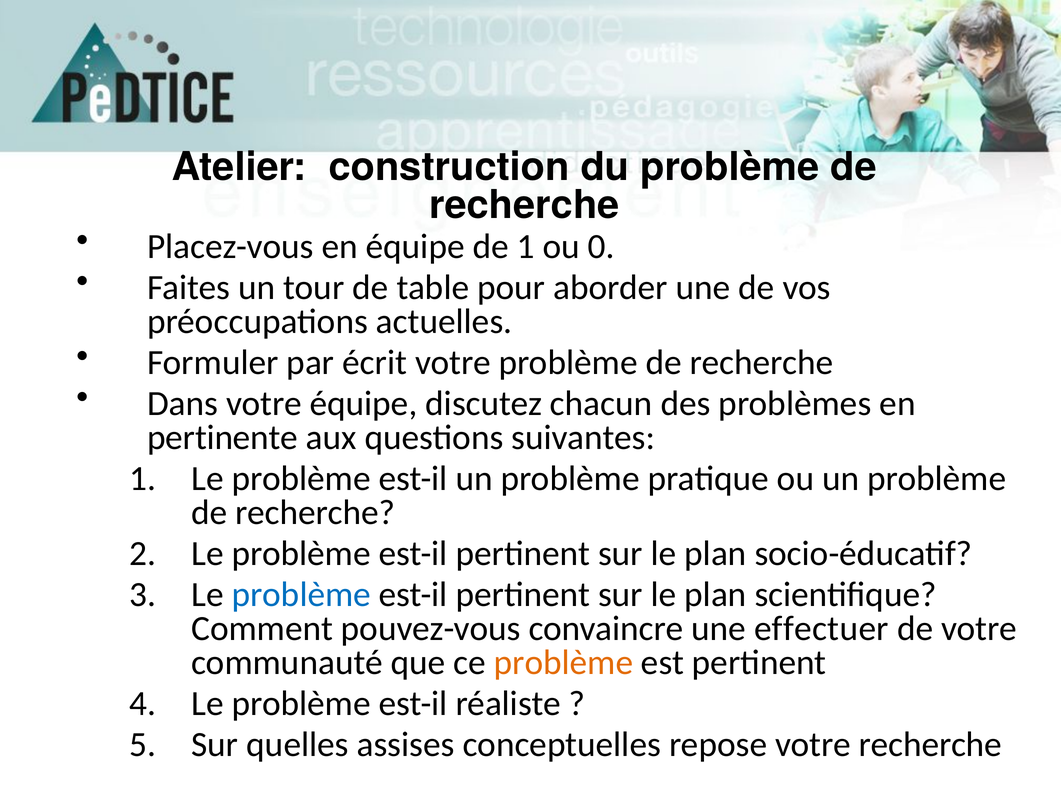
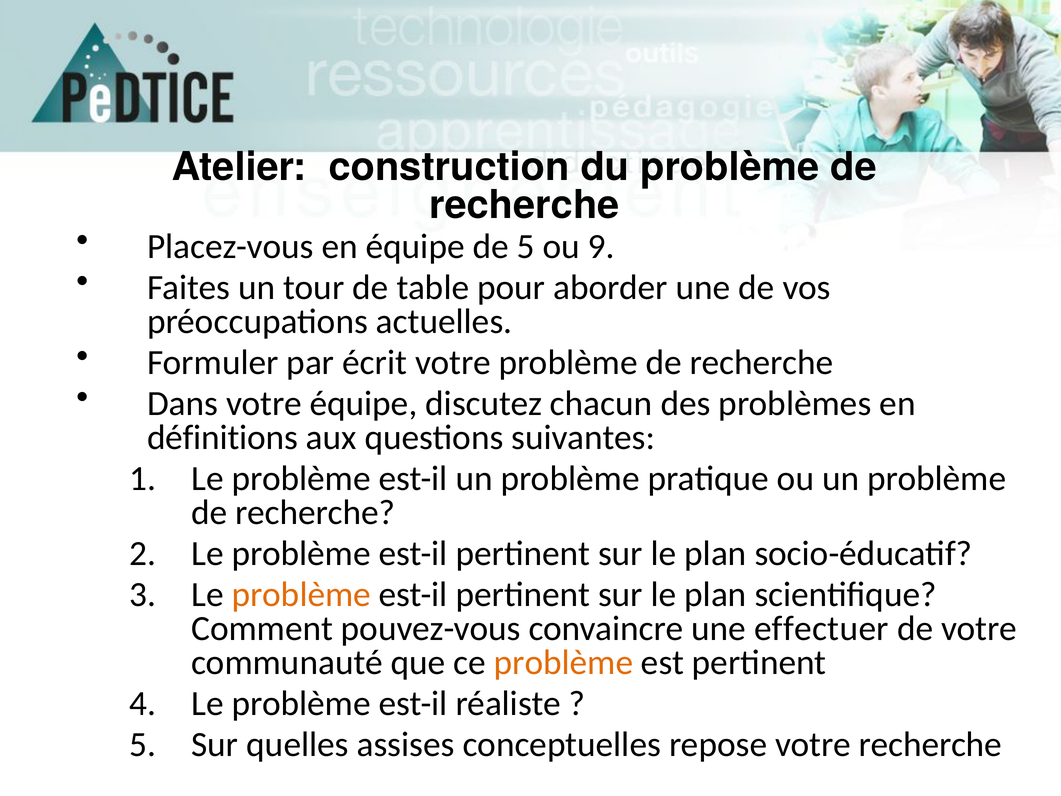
de 1: 1 -> 5 (526, 246)
0: 0 -> 9 (601, 246)
pertinente: pertinente -> définitions (223, 437)
problème colour: blue -> orange (301, 594)
